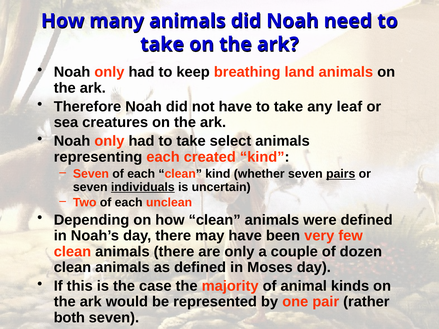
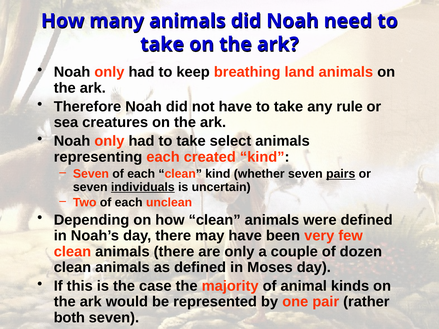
leaf: leaf -> rule (350, 107)
